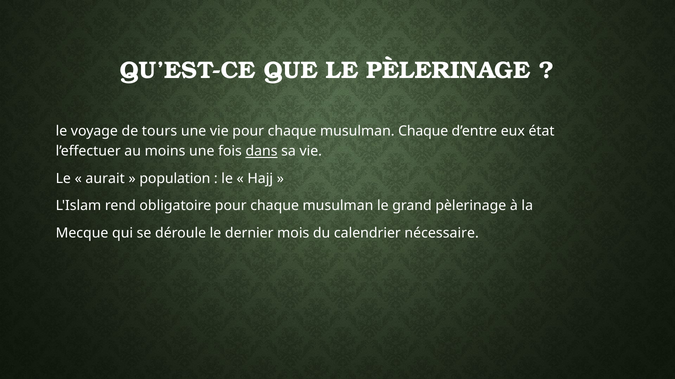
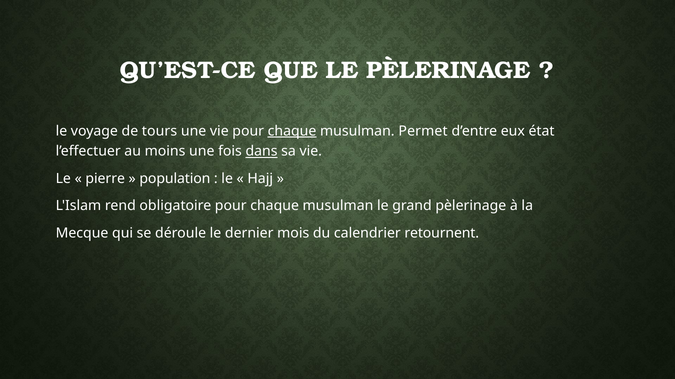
chaque underline: none -> present (292, 131)
musulman Chaque: Chaque -> Permet (423, 131)
aurait: aurait -> pierre (105, 179)
nécessaire: nécessaire -> retournent (442, 233)
